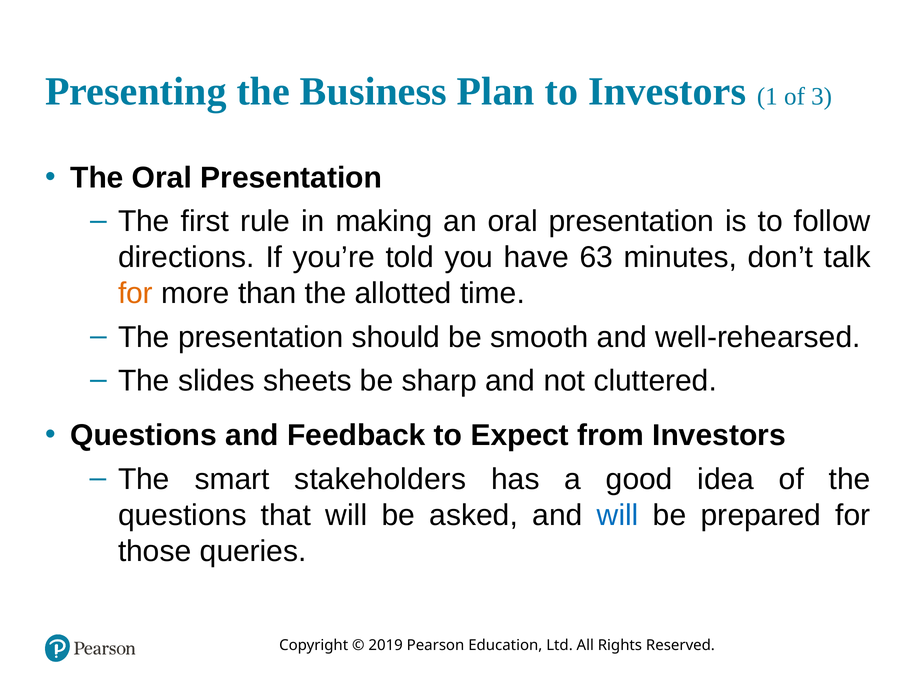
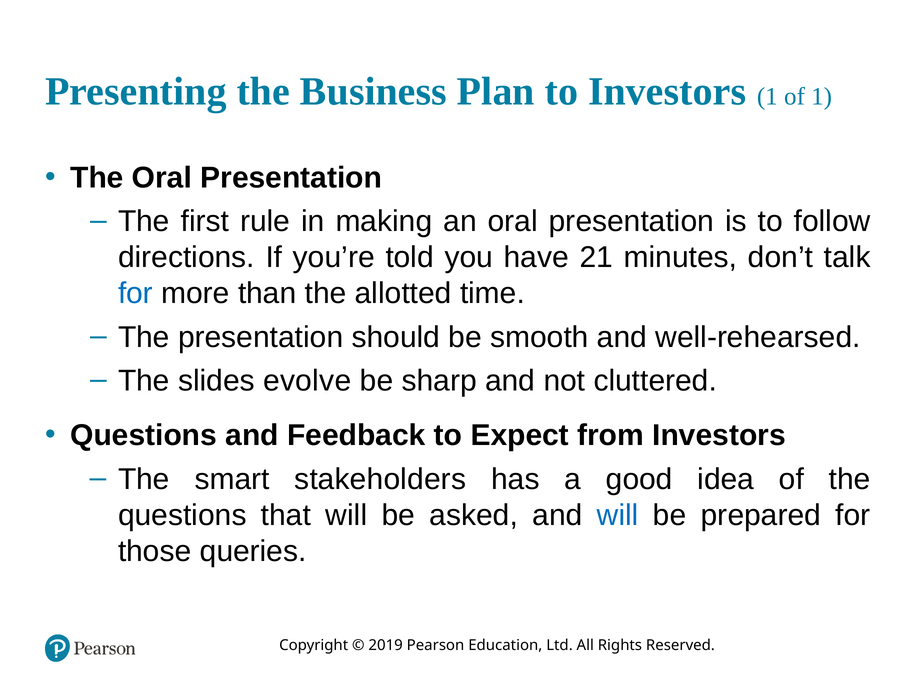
of 3: 3 -> 1 (822, 96)
63: 63 -> 21 (596, 257)
for colour: orange -> blue (136, 293)
sheets: sheets -> evolve (307, 381)
